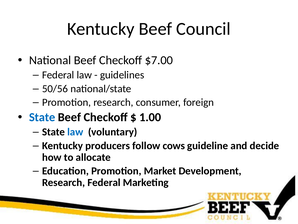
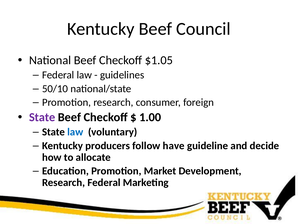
$7.00: $7.00 -> $1.05 (159, 60)
50/56: 50/56 -> 50/10 (55, 88)
State colour: blue -> purple (42, 117)
cows: cows -> have (174, 145)
